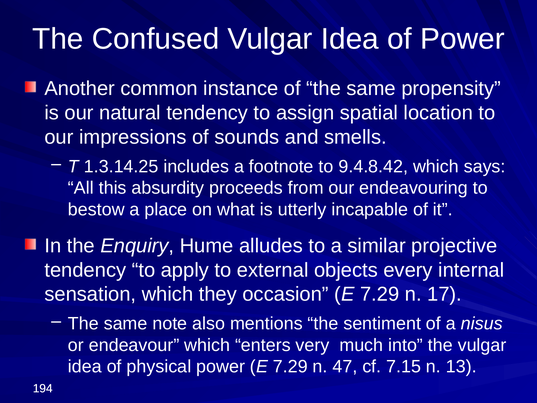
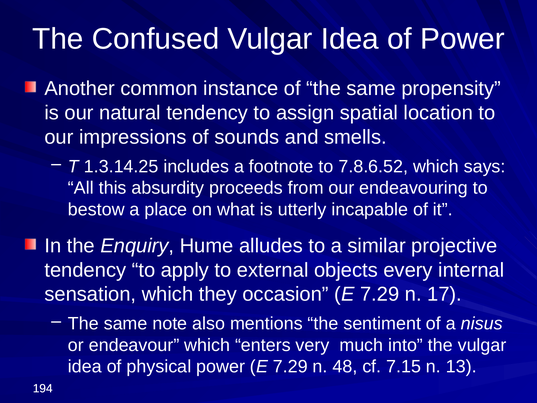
9.4.8.42: 9.4.8.42 -> 7.8.6.52 (373, 166)
47: 47 -> 48 (345, 366)
